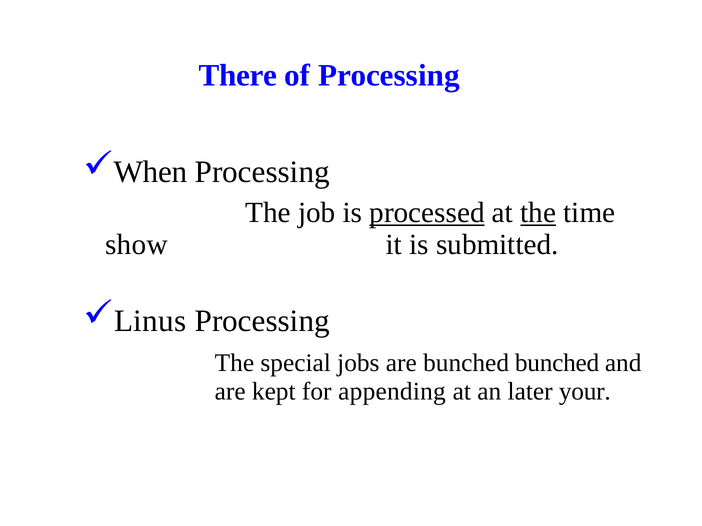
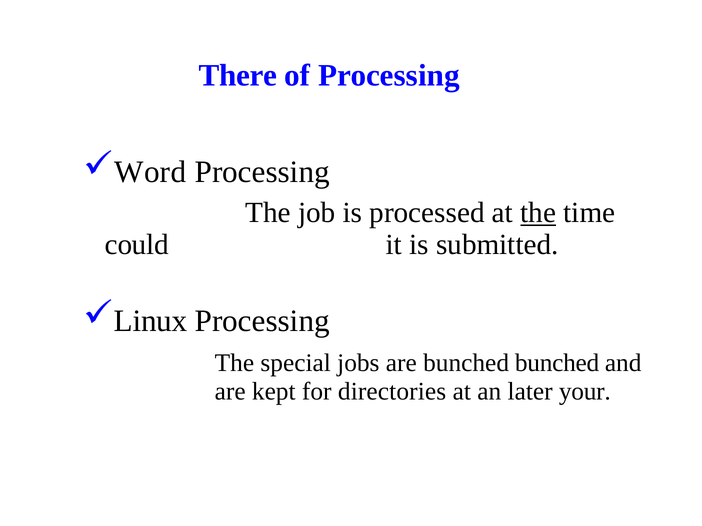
When: When -> Word (150, 172)
processed underline: present -> none (427, 213)
show: show -> could (137, 245)
Linus: Linus -> Linux (151, 321)
appending: appending -> directories (392, 392)
